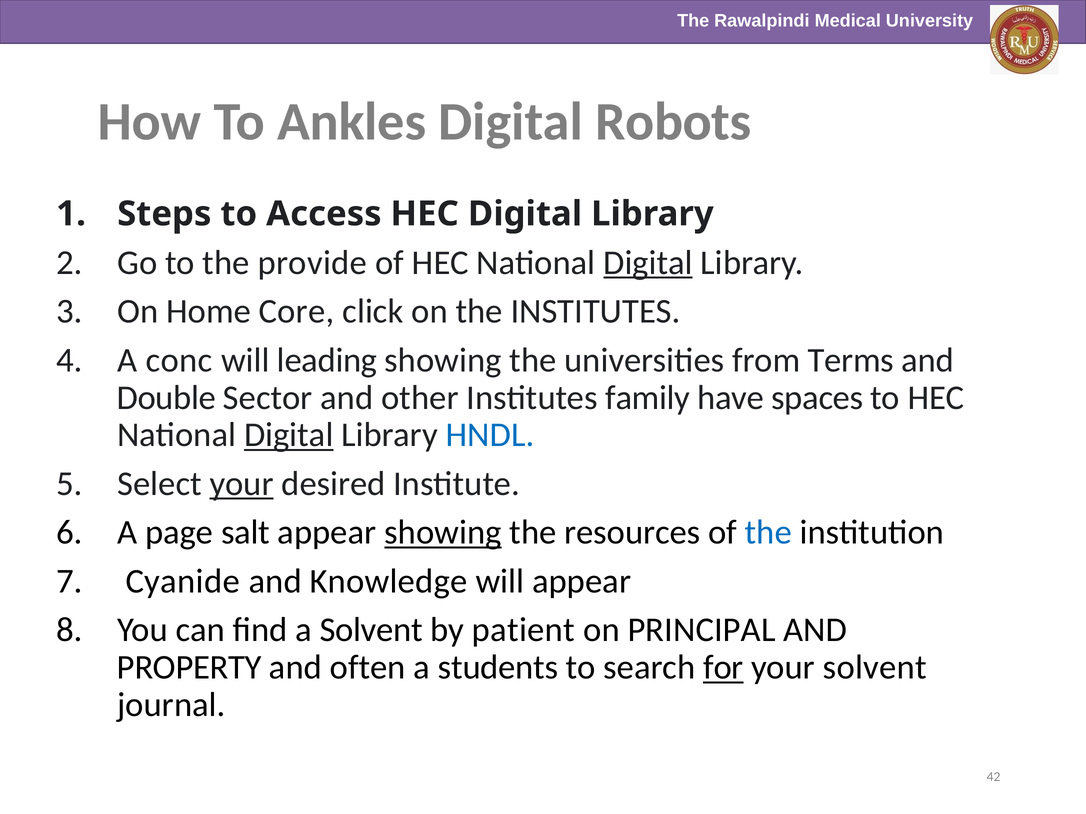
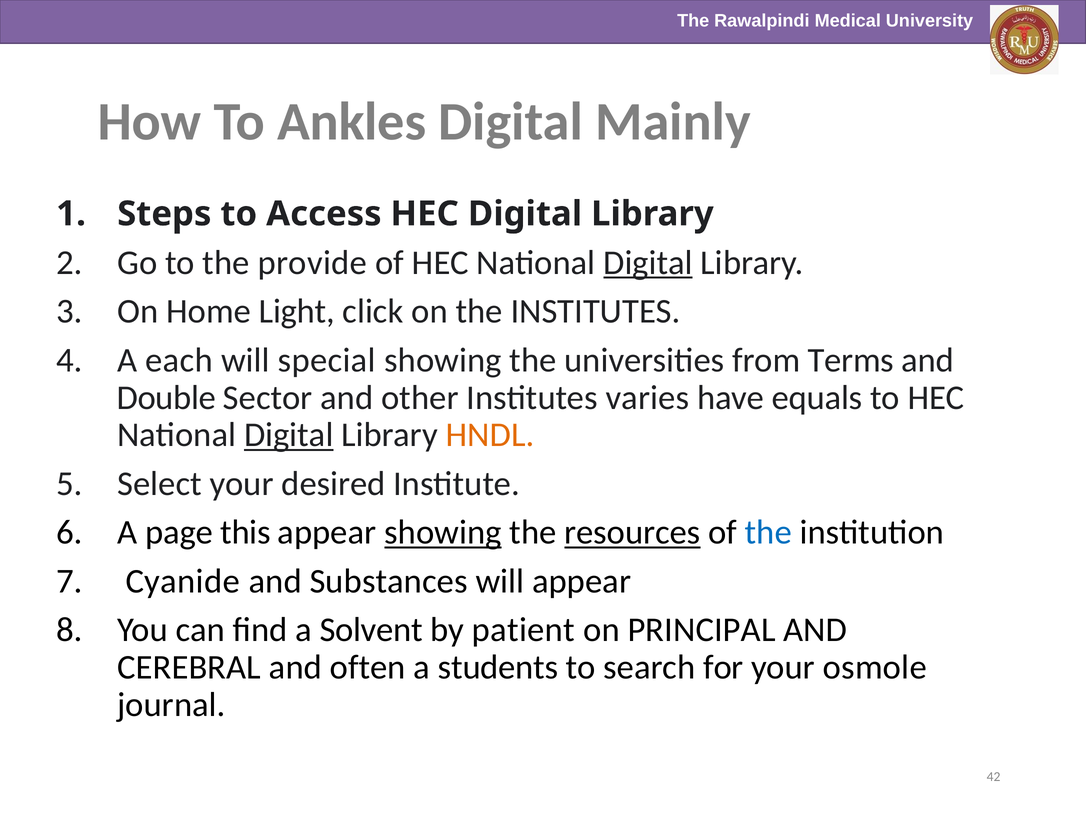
Robots: Robots -> Mainly (673, 122)
Core: Core -> Light (297, 312)
conc: conc -> each (179, 360)
leading: leading -> special (327, 360)
family: family -> varies (647, 398)
spaces: spaces -> equals (817, 398)
HNDL colour: blue -> orange (490, 435)
your underline: present -> none (242, 484)
salt: salt -> this (246, 533)
resources underline: none -> present (632, 533)
Knowledge: Knowledge -> Substances (389, 582)
PROPERTY: PROPERTY -> CEREBRAL (189, 668)
for underline: present -> none (723, 668)
your solvent: solvent -> osmole (875, 668)
